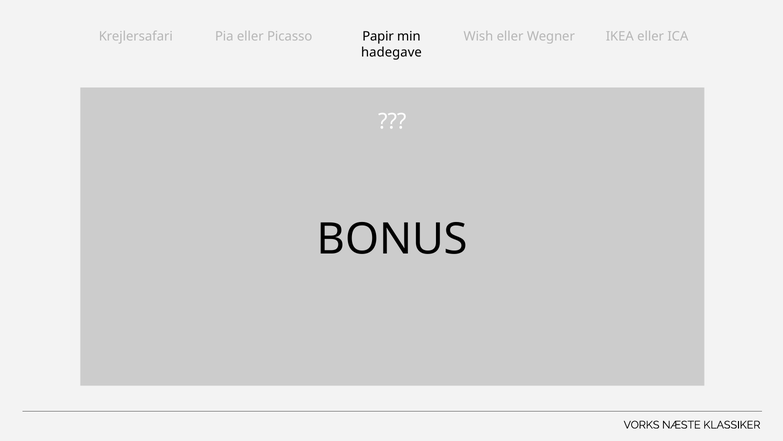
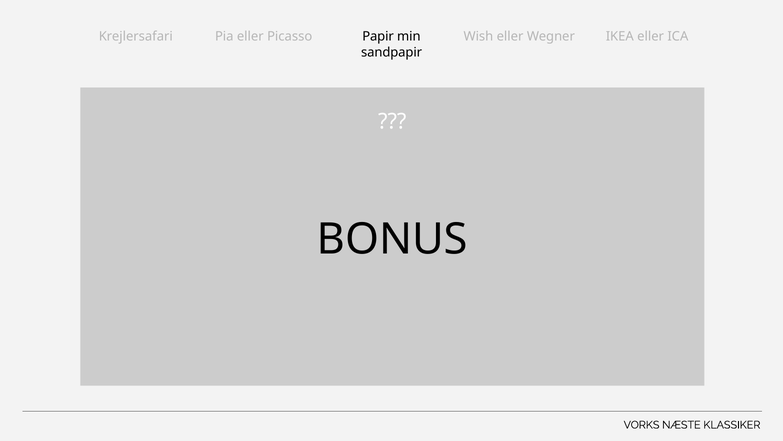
hadegave: hadegave -> sandpapir (392, 52)
